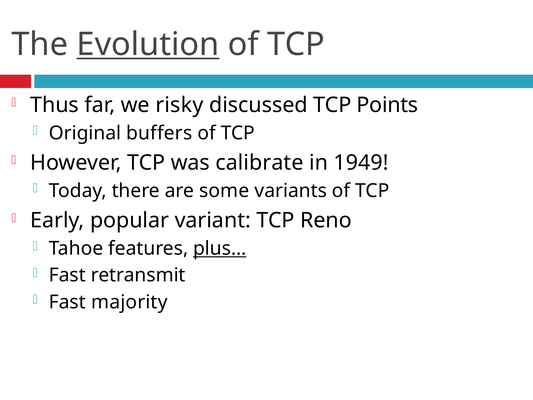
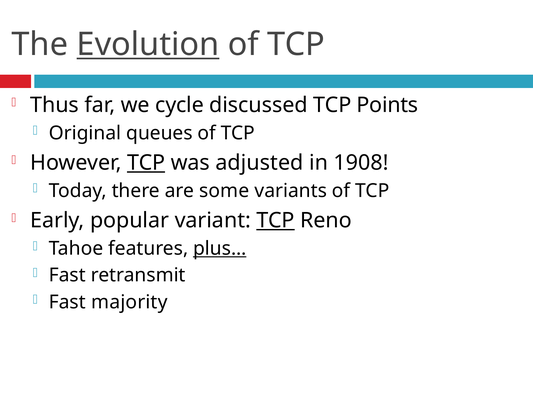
risky: risky -> cycle (180, 105)
buffers: buffers -> queues (159, 133)
TCP underline: none -> present (146, 163)
calibrate: calibrate -> adjusted (259, 163)
1949: 1949 -> 1908 (361, 163)
TCP underline: none -> present (276, 220)
